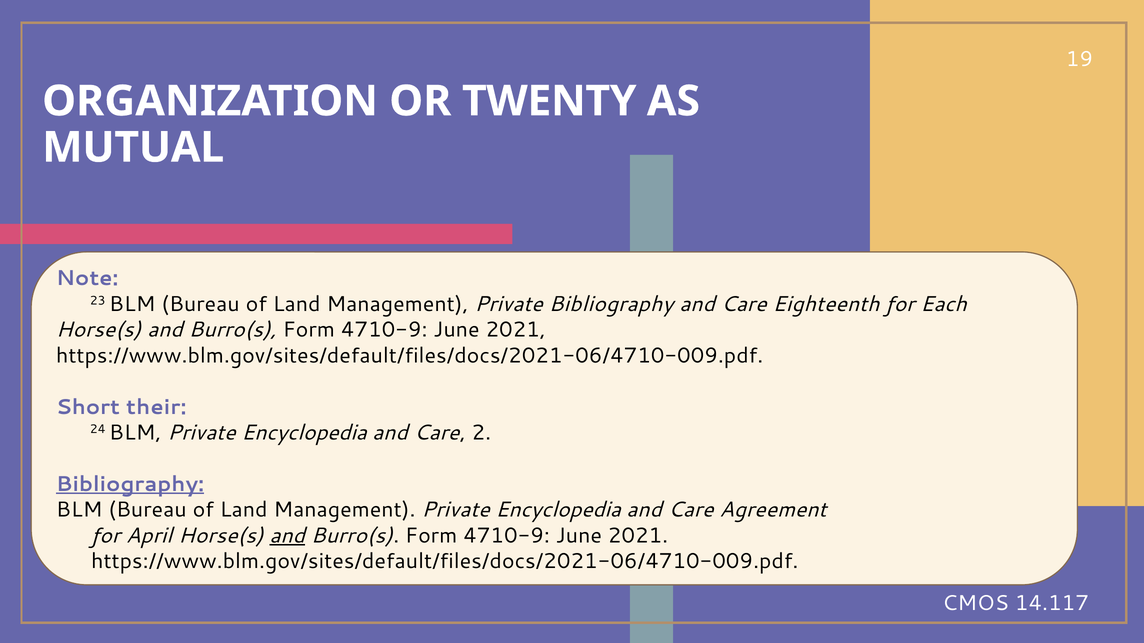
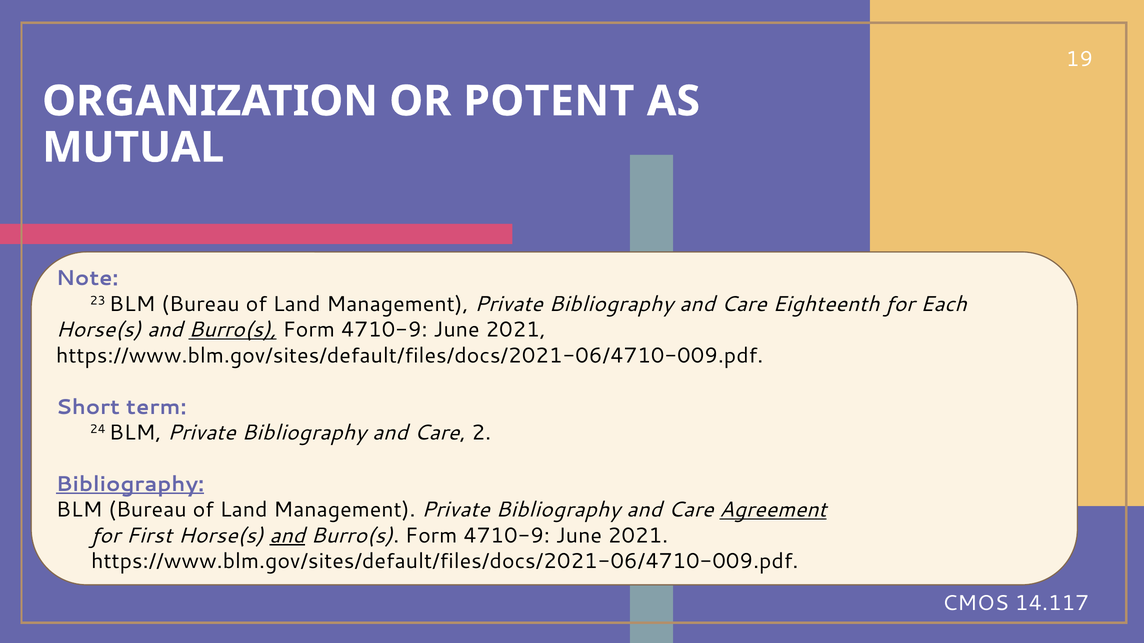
TWENTY: TWENTY -> POTENT (549, 101)
Burro(s underline: none -> present (233, 330)
their: their -> term (156, 407)
Encyclopedia: Encyclopedia -> Bibliography (304, 433)
Encyclopedia: Encyclopedia -> Bibliography (558, 510)
Agreement underline: none -> present (773, 510)
April: April -> First (149, 536)
